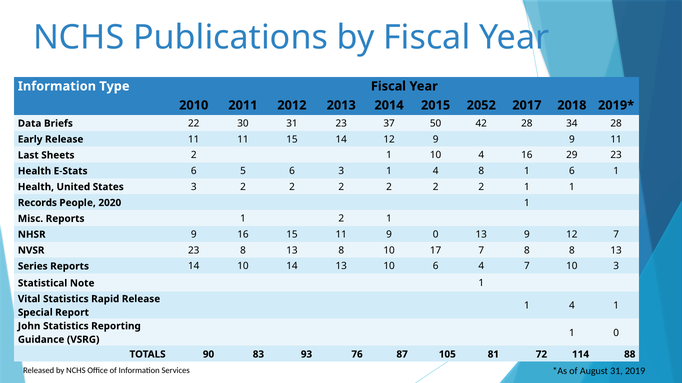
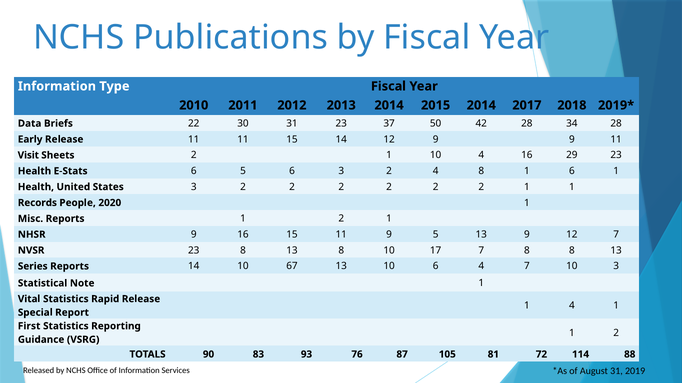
2015 2052: 2052 -> 2014 (481, 105)
Last: Last -> Visit (28, 155)
6 3 1: 1 -> 2 (389, 171)
9 0: 0 -> 5 (436, 235)
10 14: 14 -> 67 (292, 267)
John: John -> First (29, 327)
0: 0 -> 2 (616, 333)
